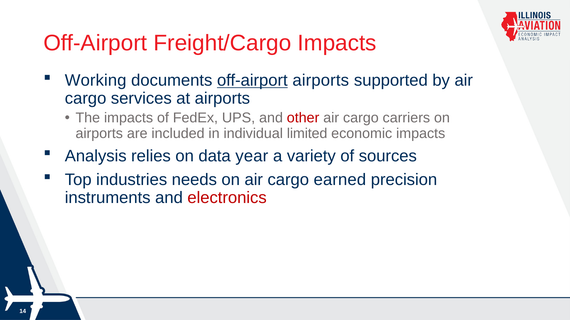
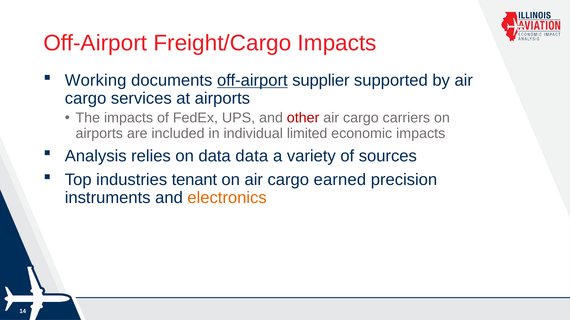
off-airport airports: airports -> supplier (321, 81)
data year: year -> data (252, 156)
needs: needs -> tenant (194, 180)
electronics colour: red -> orange (227, 198)
